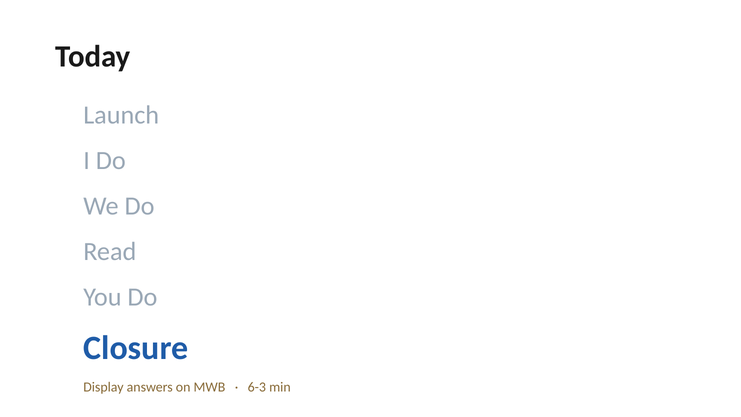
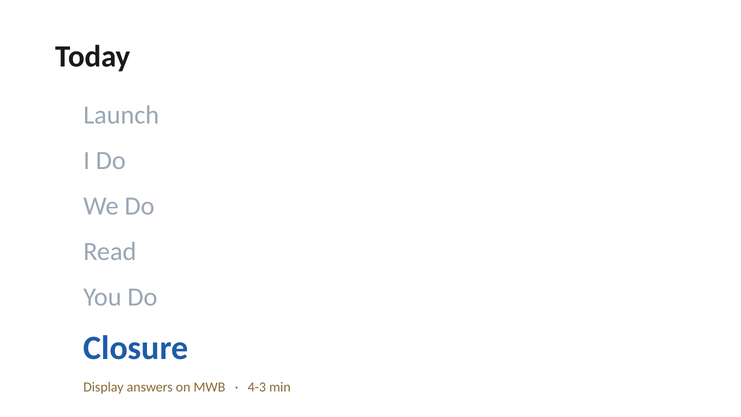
6-3: 6-3 -> 4-3 (257, 387)
